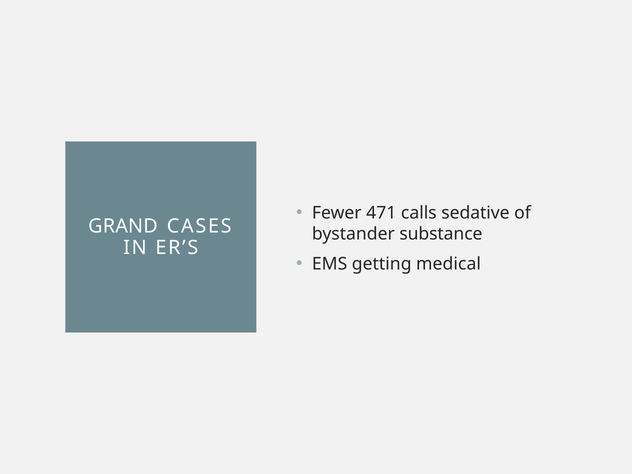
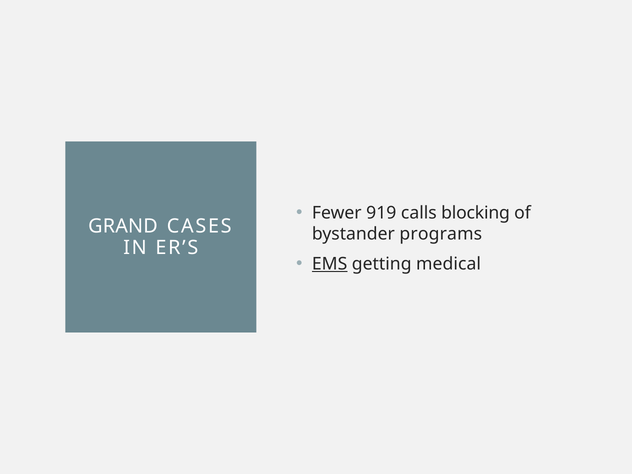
471: 471 -> 919 (381, 213)
sedative: sedative -> blocking (476, 213)
substance: substance -> programs (441, 234)
EMS underline: none -> present (330, 264)
